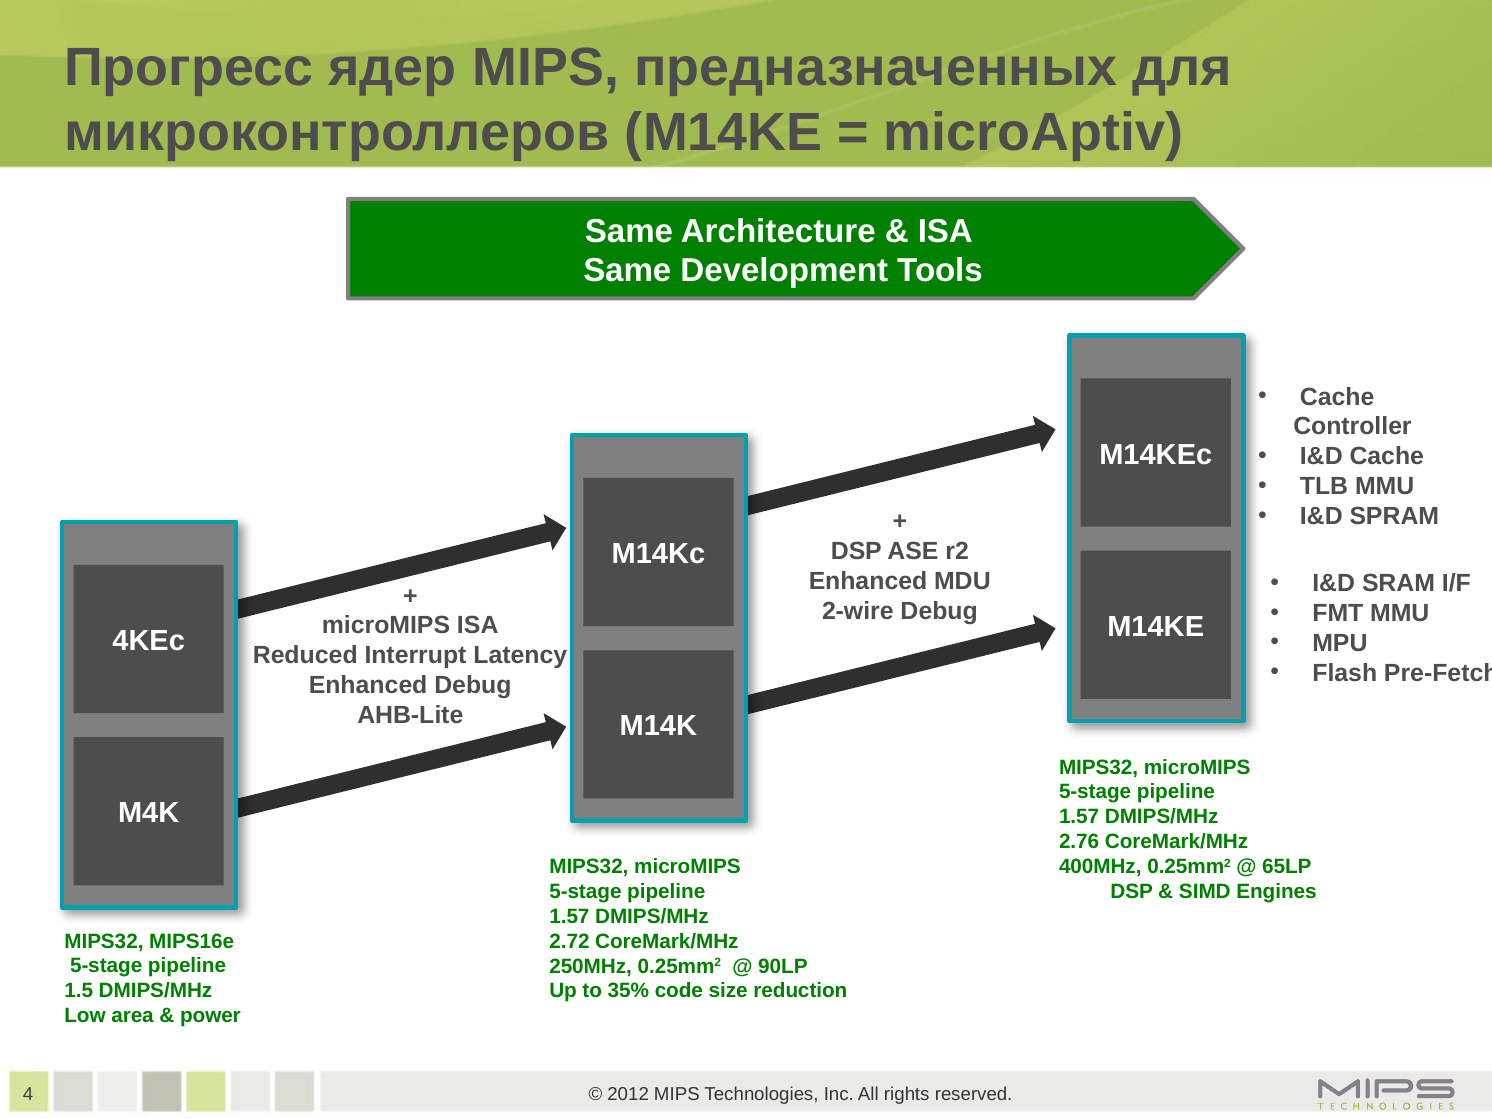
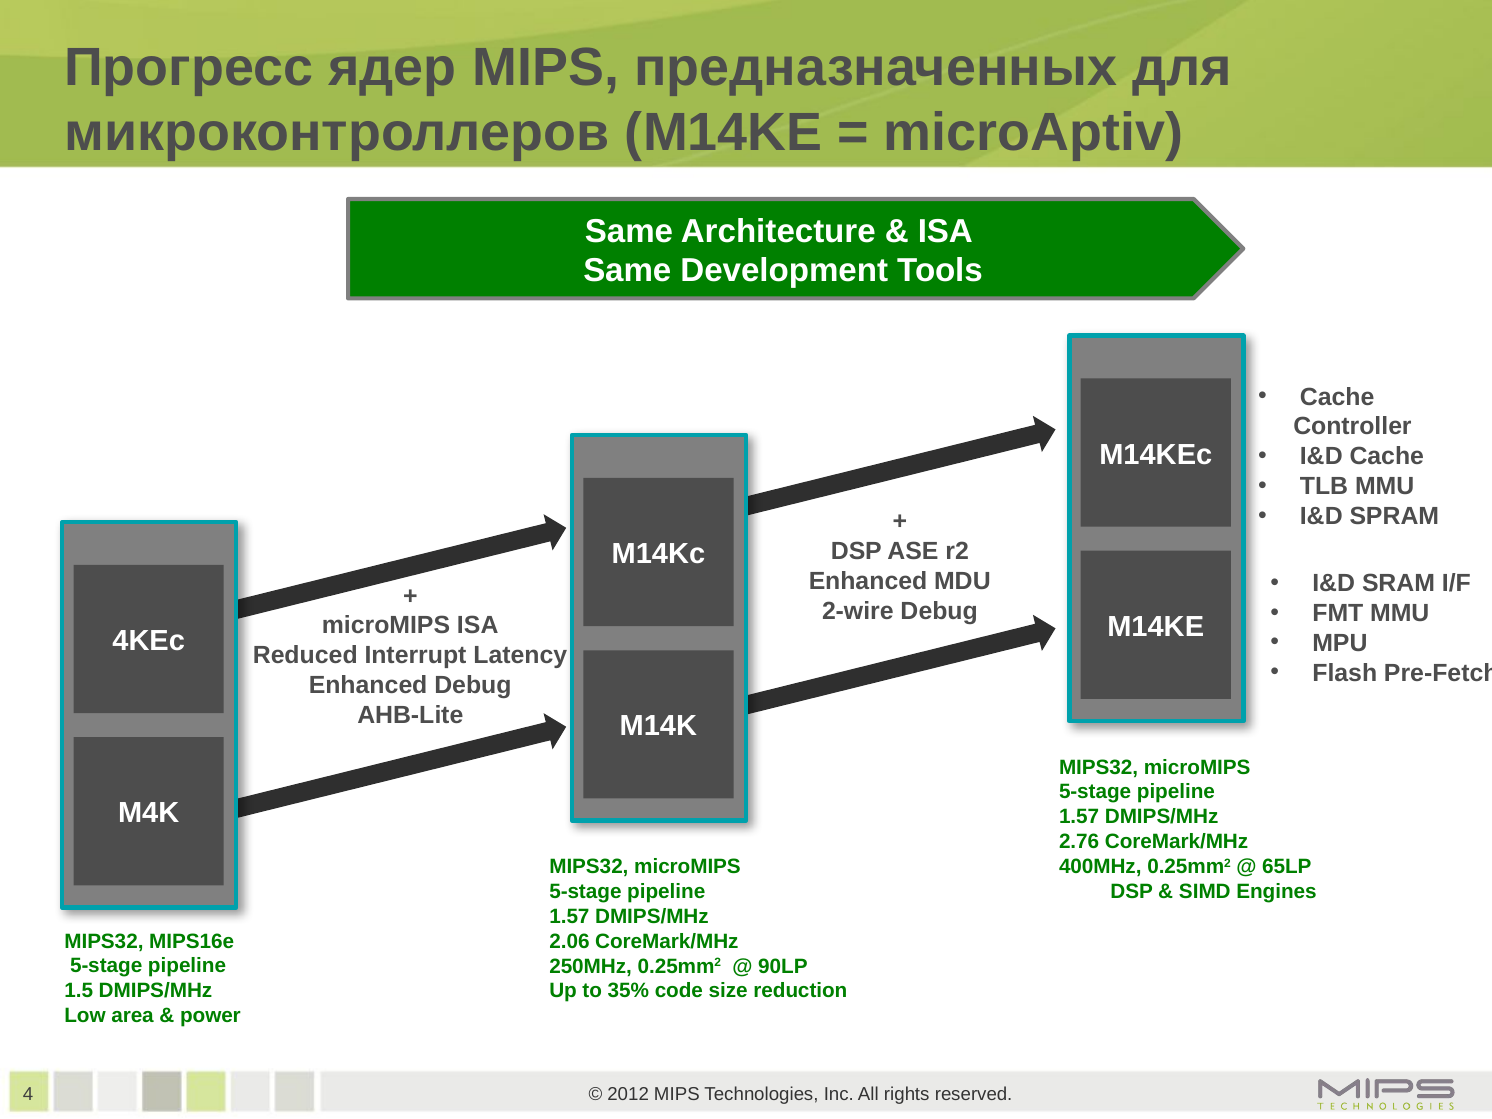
2.72: 2.72 -> 2.06 (569, 941)
